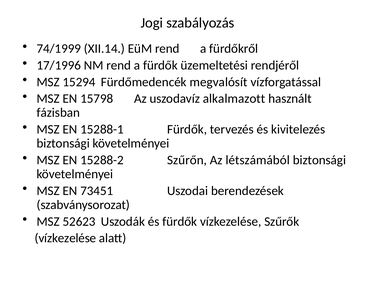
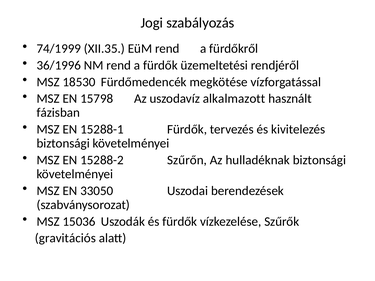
XII.14: XII.14 -> XII.35 (104, 49)
17/1996: 17/1996 -> 36/1996 (59, 65)
15294: 15294 -> 18530 (79, 82)
megvalósít: megvalósít -> megkötése (219, 82)
létszámából: létszámából -> hulladéknak (258, 160)
73451: 73451 -> 33050 (97, 191)
52623: 52623 -> 15036 (79, 222)
vízkezelése: vízkezelése -> gravitációs (65, 238)
